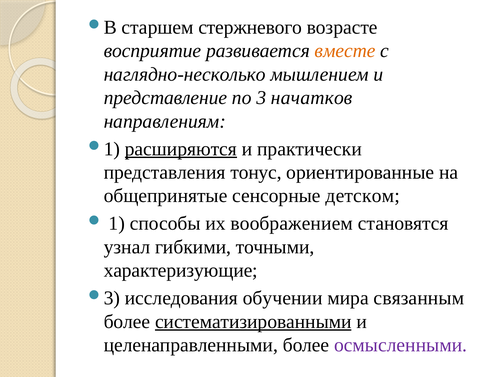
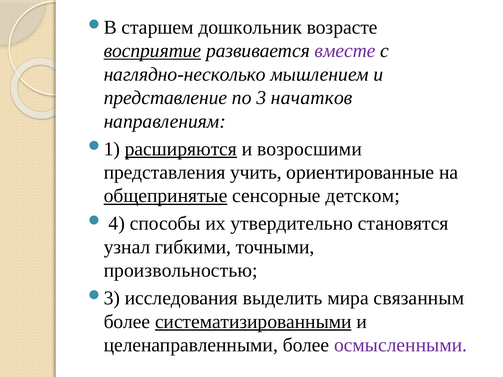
стержневого: стержневого -> дошкольник (250, 27)
восприятие underline: none -> present (152, 51)
вместе colour: orange -> purple (345, 51)
практически: практически -> возросшими (309, 149)
тонус: тонус -> учить (256, 172)
общепринятые underline: none -> present (166, 196)
1: 1 -> 4 (117, 224)
воображением: воображением -> утвердительно (292, 224)
характеризующие: характеризующие -> произвольностью (181, 271)
обучении: обучении -> выделить (283, 298)
